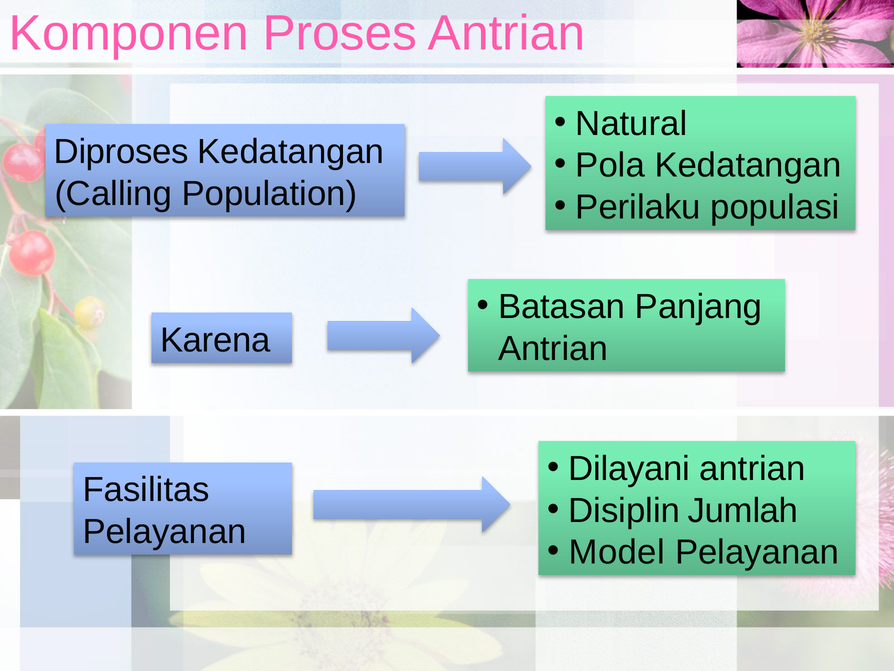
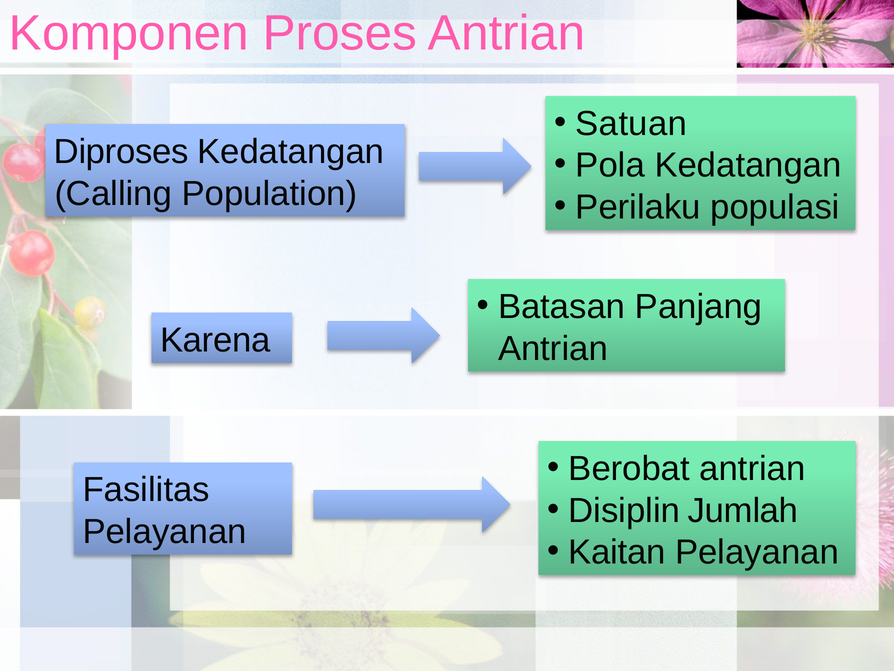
Natural: Natural -> Satuan (631, 124)
Dilayani: Dilayani -> Berobat (629, 469)
Model: Model -> Kaitan (617, 552)
